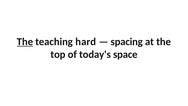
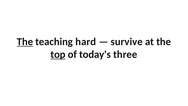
spacing: spacing -> survive (127, 42)
top underline: none -> present (58, 54)
space: space -> three (125, 54)
